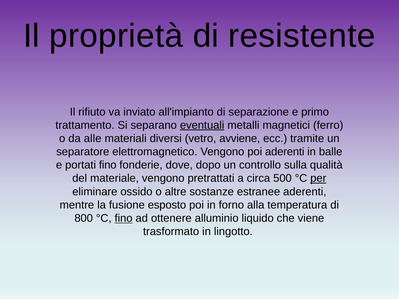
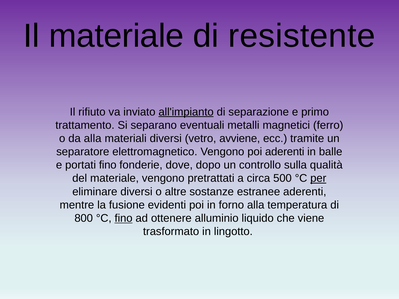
Il proprietà: proprietà -> materiale (116, 36)
all'impianto underline: none -> present (186, 112)
eventuali underline: present -> none (202, 125)
da alle: alle -> alla (93, 139)
eliminare ossido: ossido -> diversi (136, 192)
esposto: esposto -> evidenti (167, 205)
